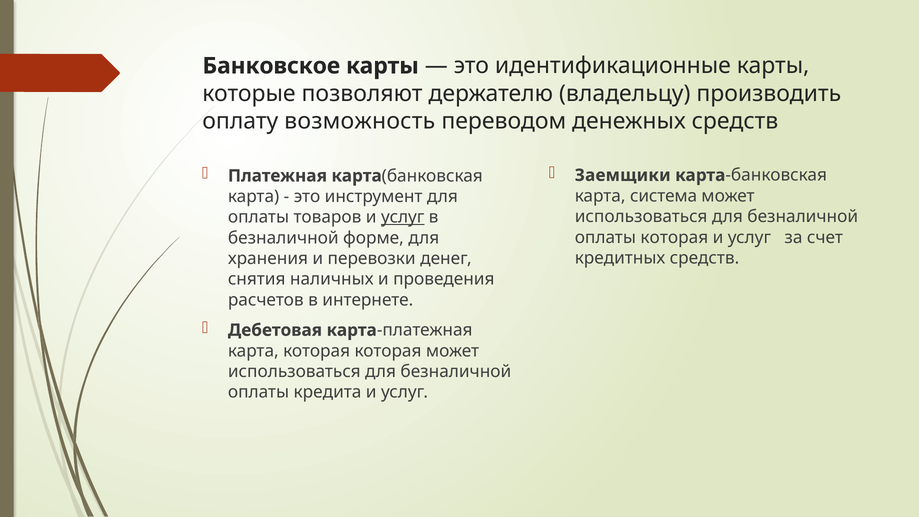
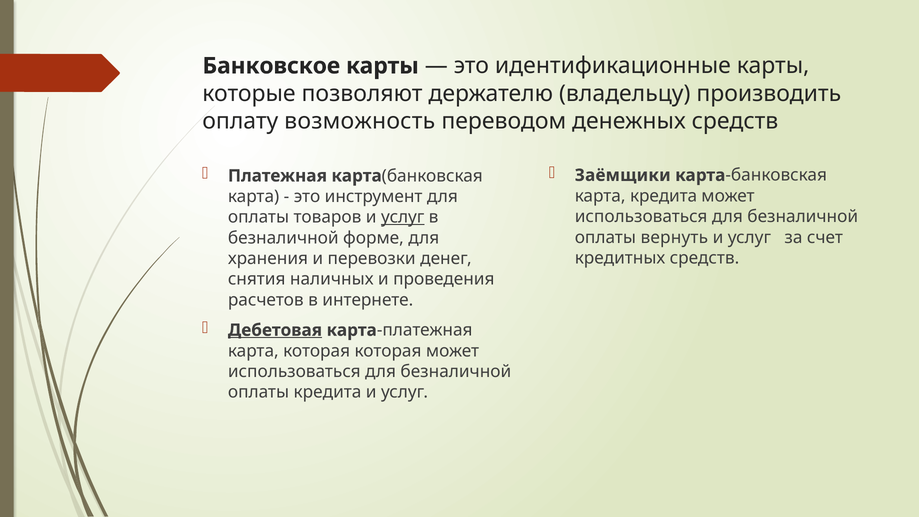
Заемщики: Заемщики -> Заёмщики (623, 175)
карта система: система -> кредита (664, 196)
оплаты которая: которая -> вернуть (674, 237)
Дебетовая underline: none -> present (275, 330)
